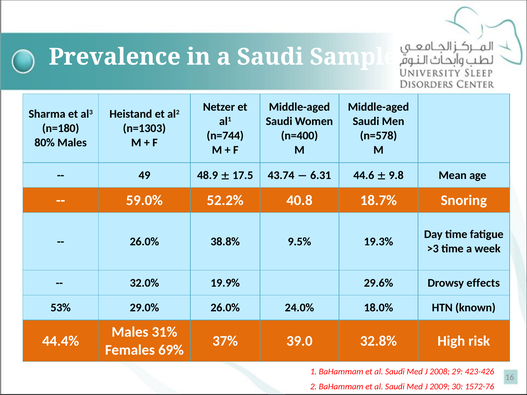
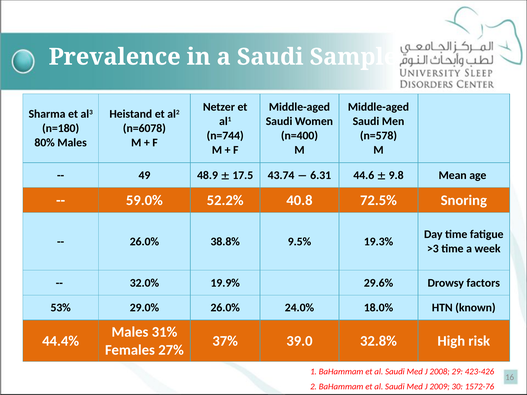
n=1303: n=1303 -> n=6078 (144, 128)
18.7%: 18.7% -> 72.5% (378, 200)
effects: effects -> factors (483, 283)
69%: 69% -> 27% (171, 350)
